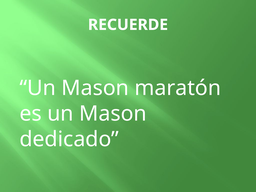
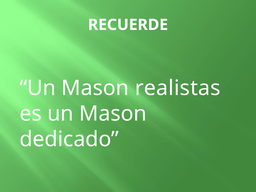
maratón: maratón -> realistas (178, 88)
